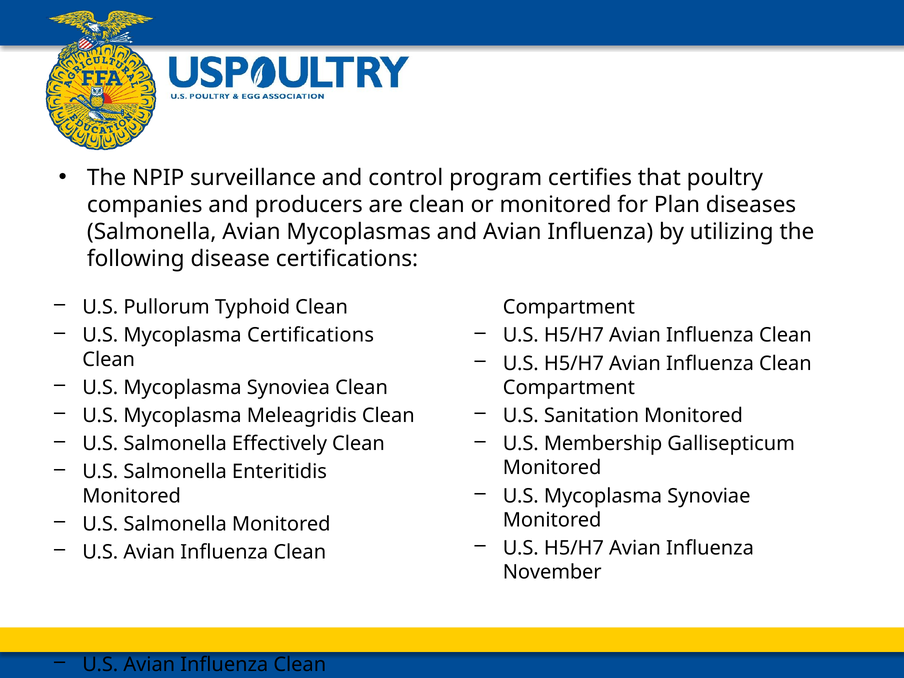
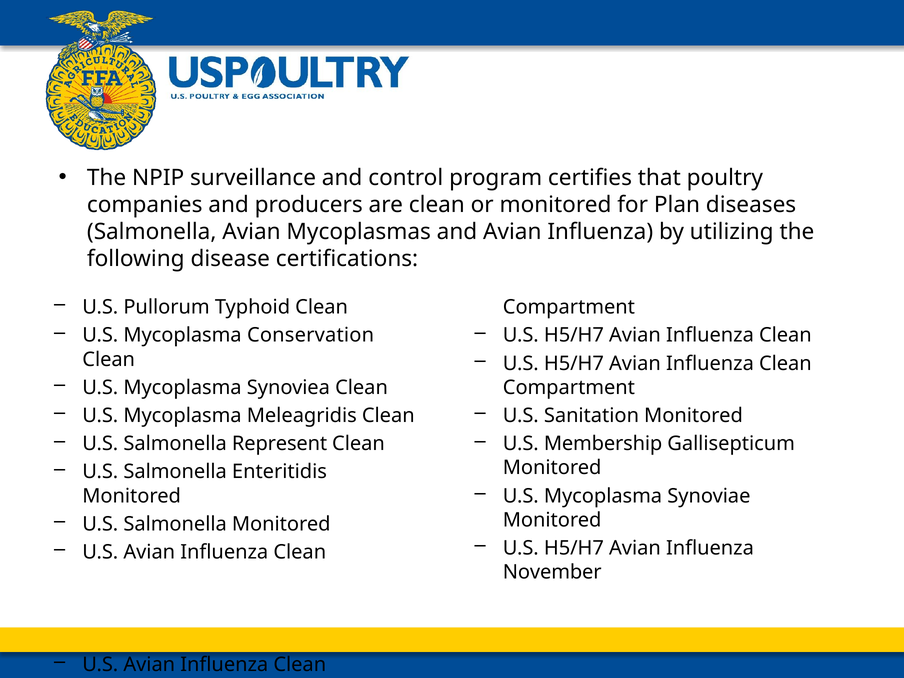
Mycoplasma Certifications: Certifications -> Conservation (311, 335)
Effectively: Effectively -> Represent (280, 444)
